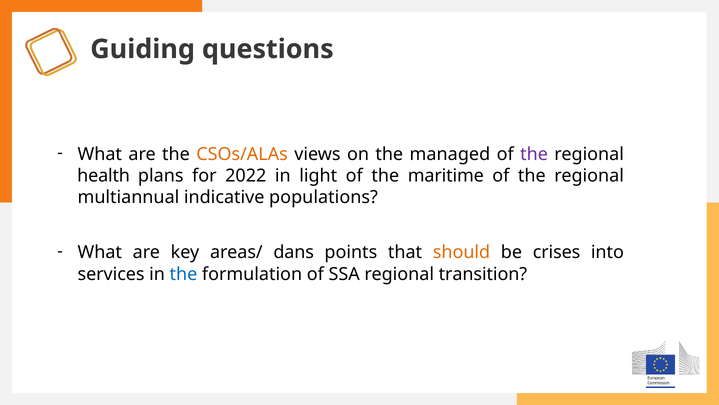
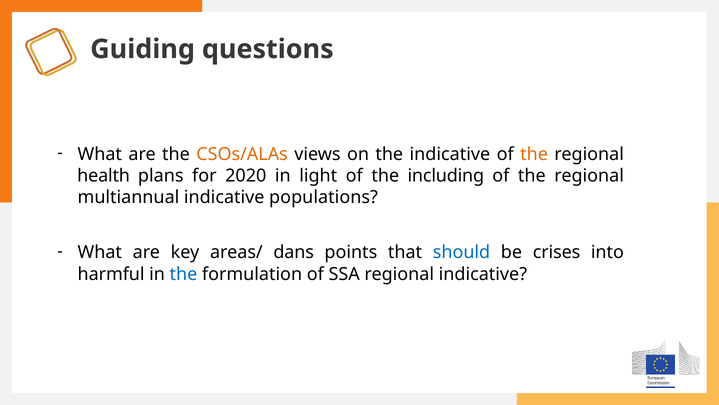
the managed: managed -> indicative (450, 154)
the colour: purple -> orange (534, 154)
2022: 2022 -> 2020 (246, 175)
maritime: maritime -> including (446, 175)
should colour: orange -> blue (461, 252)
services: services -> harmful (111, 274)
regional transition: transition -> indicative (483, 274)
